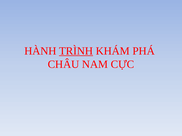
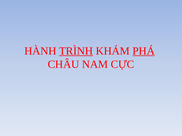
PHÁ underline: none -> present (144, 51)
